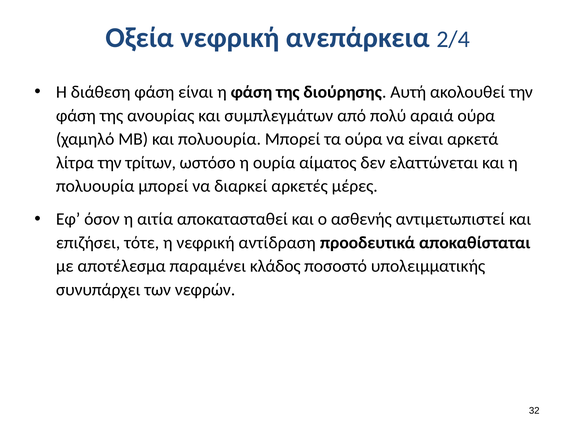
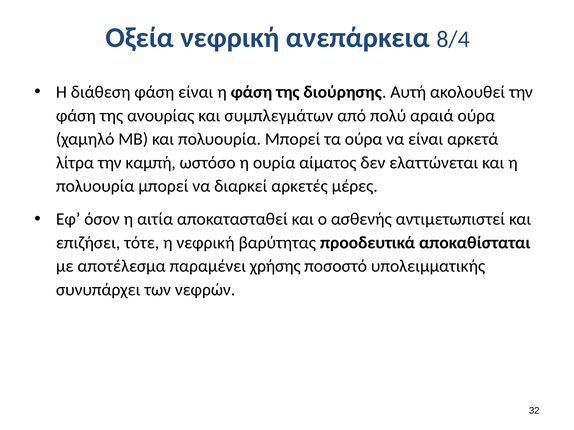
2/4: 2/4 -> 8/4 (453, 39)
τρίτων: τρίτων -> καμπή (151, 163)
αντίδραση: αντίδραση -> βαρύτητας (277, 243)
κλάδος: κλάδος -> χρήσης (275, 266)
